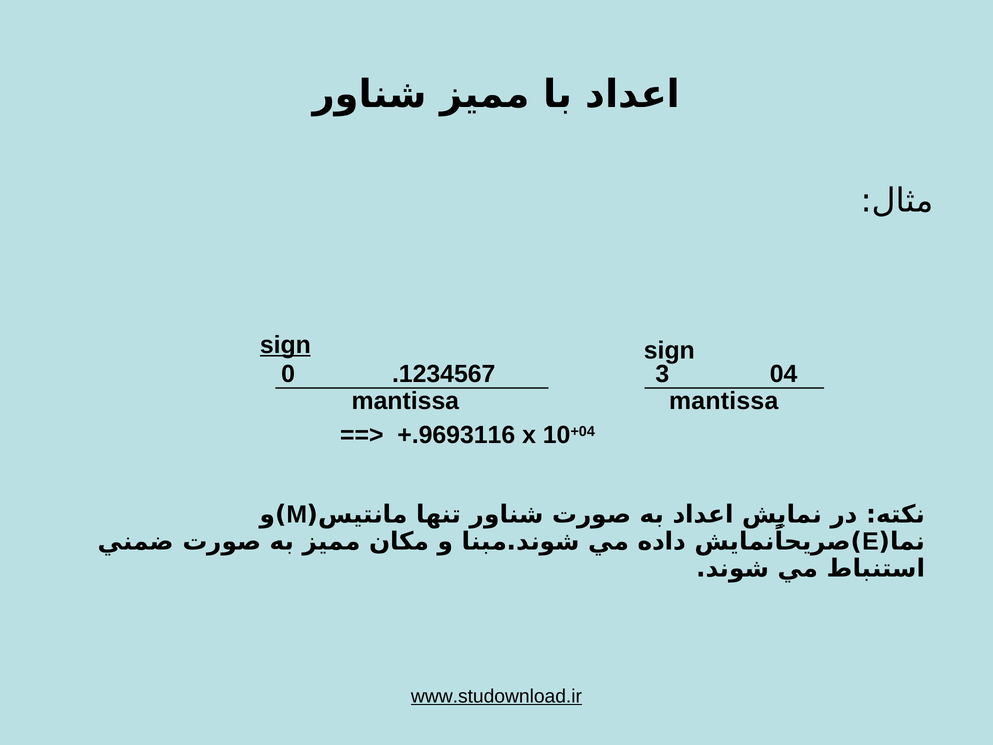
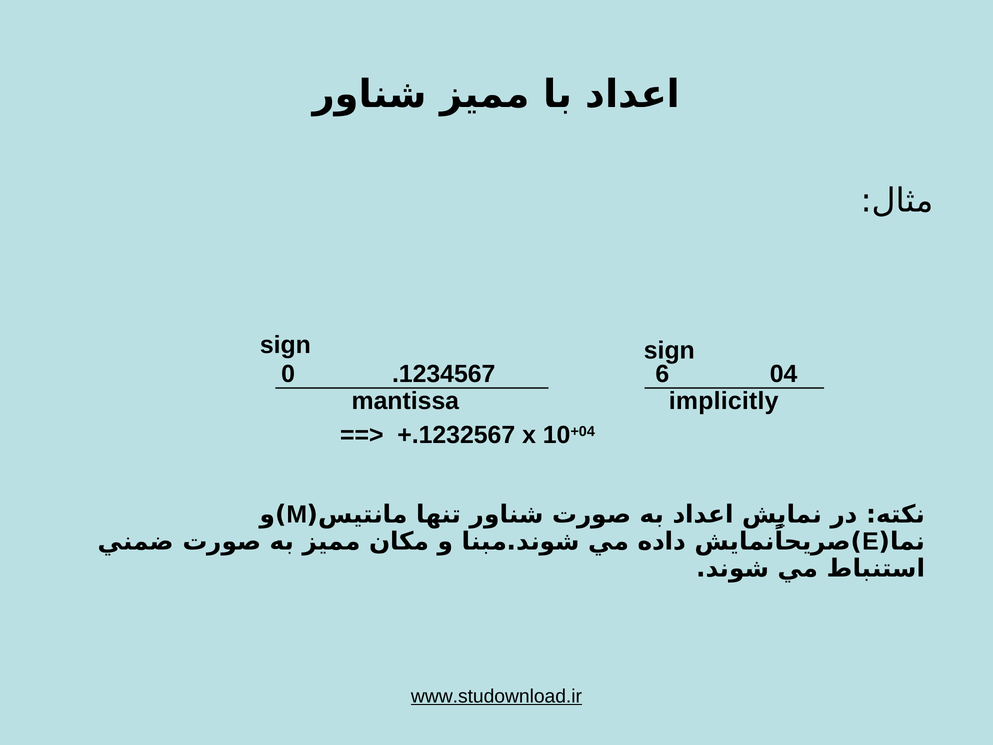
sign underline: present -> none (285, 345)
3: 3 -> 6 (662, 374)
mantissa mantissa: mantissa -> implicitly (724, 401)
+.9693116: +.9693116 -> +.1232567 (456, 435)
